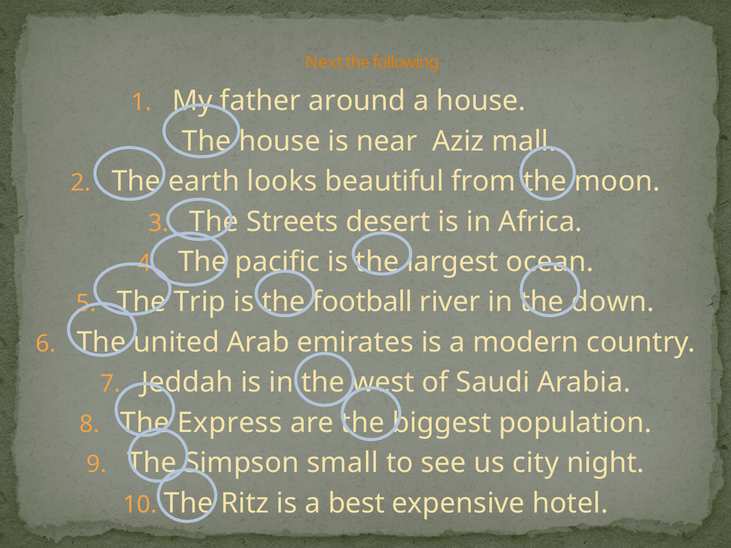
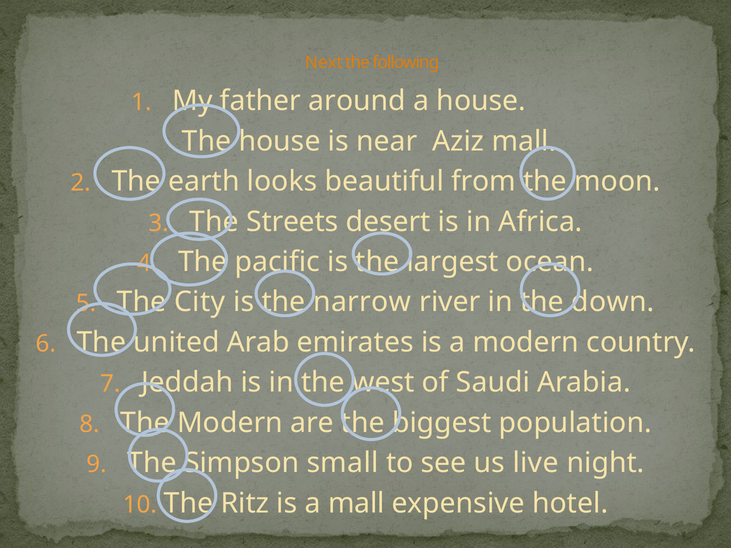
Trip: Trip -> City (200, 302)
football: football -> narrow (362, 302)
Express: Express -> Modern (230, 423)
city: city -> live (536, 463)
a best: best -> mall (356, 503)
